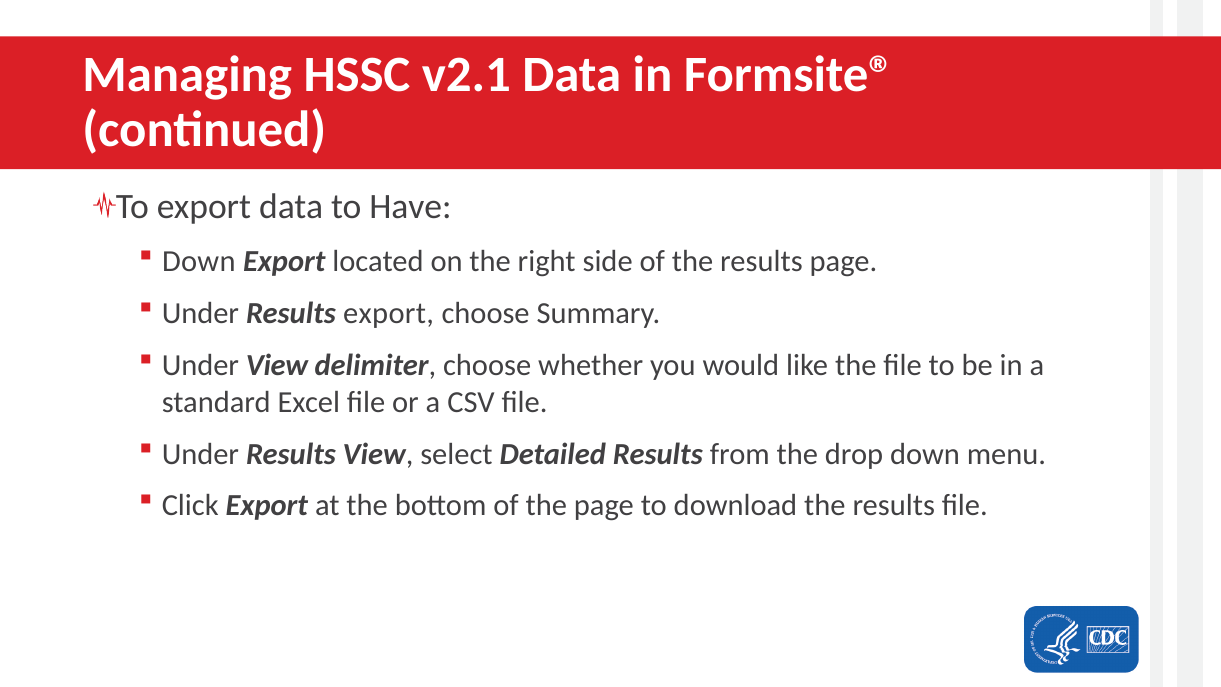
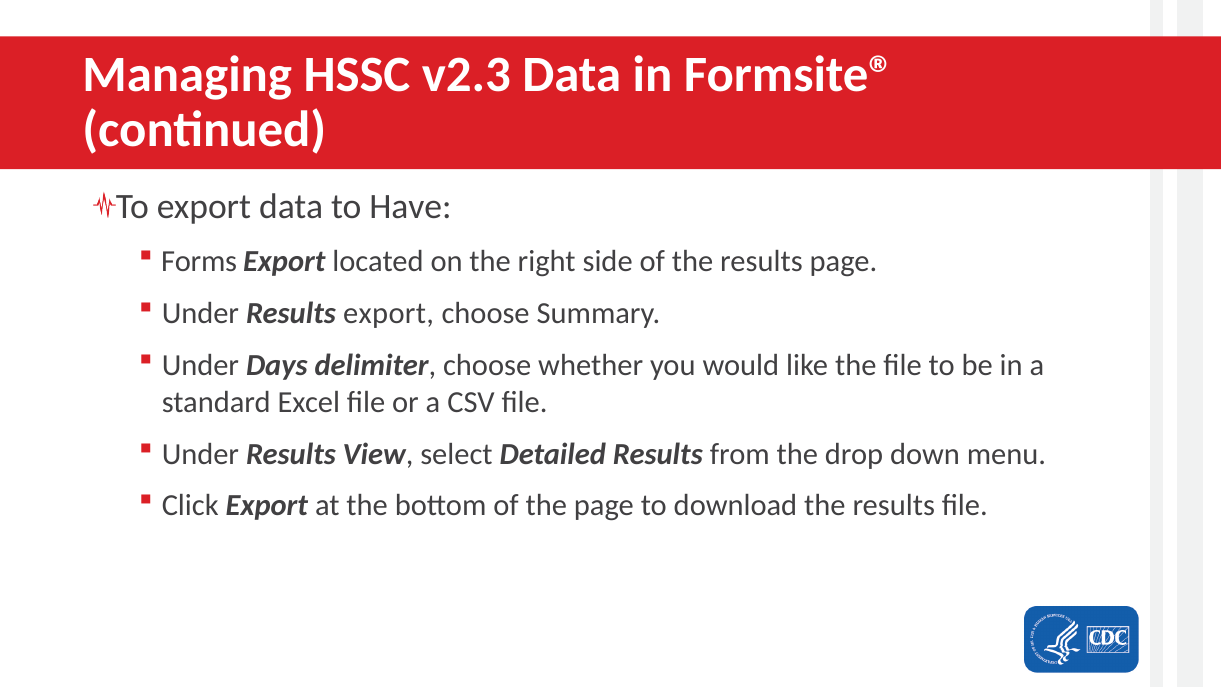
v2.1: v2.1 -> v2.3 (466, 75)
Down: Down -> Forms (199, 262)
Under View: View -> Days (277, 365)
